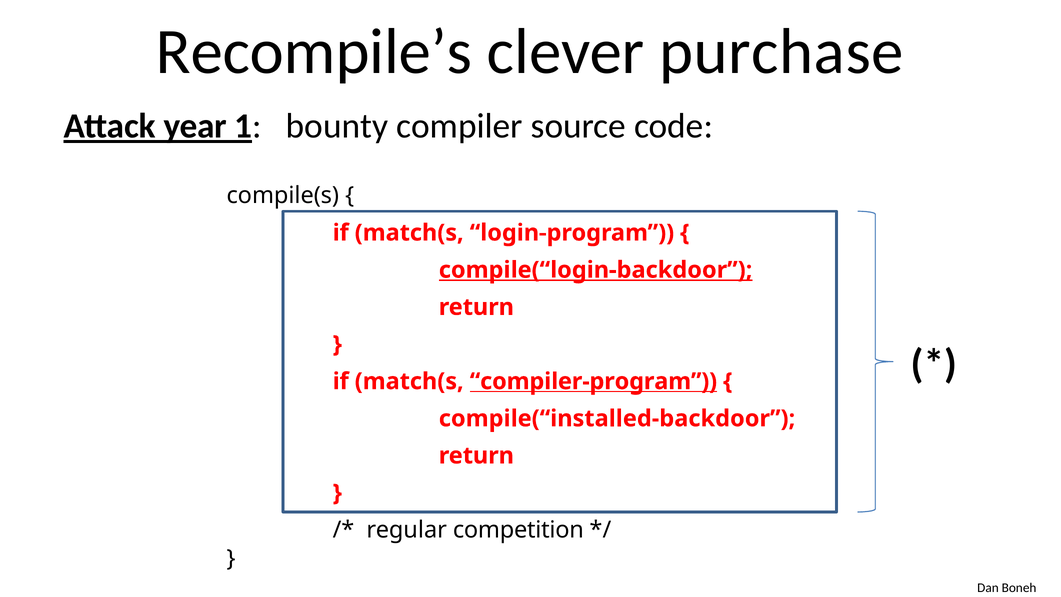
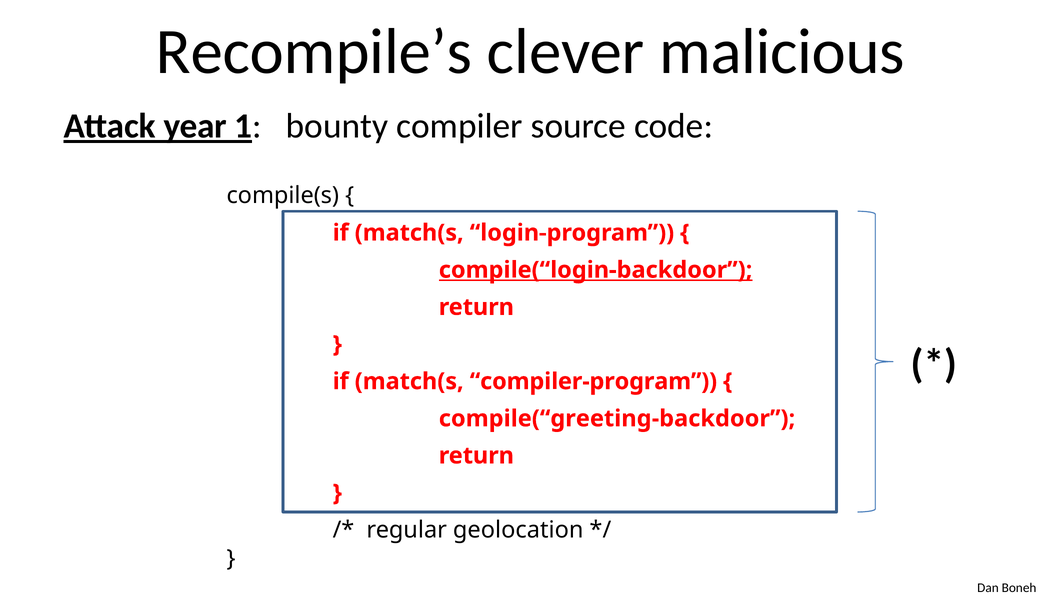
purchase: purchase -> malicious (782, 52)
compiler-program underline: present -> none (593, 381)
compile(“installed-backdoor: compile(“installed-backdoor -> compile(“greeting-backdoor (617, 418)
competition: competition -> geolocation (518, 530)
